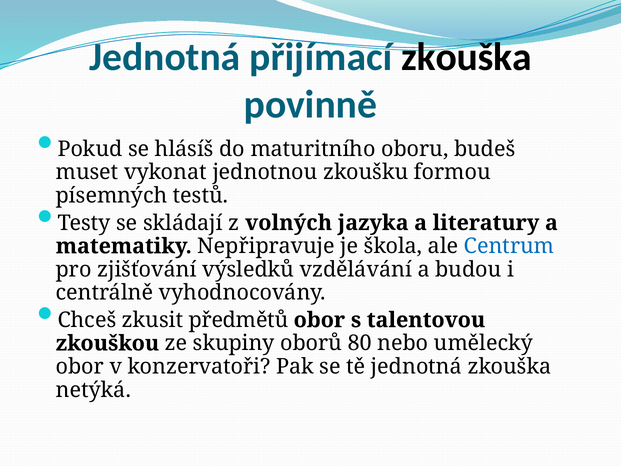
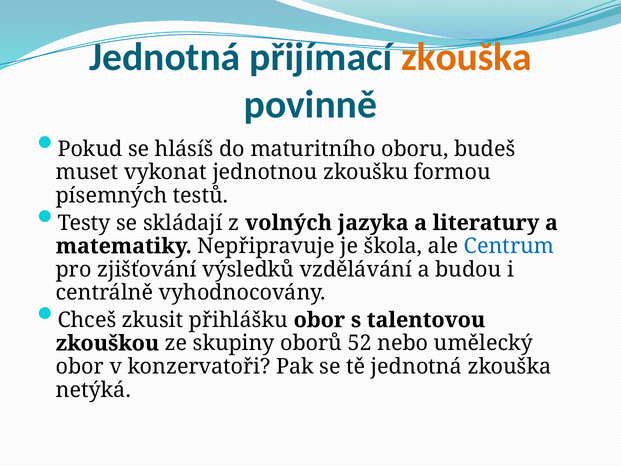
zkouška colour: black -> orange (466, 57)
předmětů: předmětů -> přihlášku (238, 320)
80: 80 -> 52 (360, 343)
